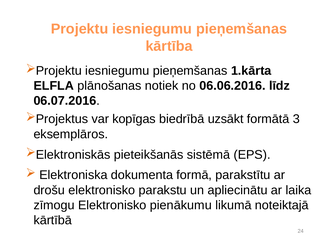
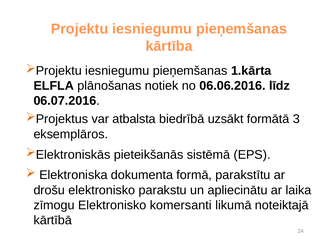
kopīgas: kopīgas -> atbalsta (134, 119)
pienākumu: pienākumu -> komersanti (181, 205)
